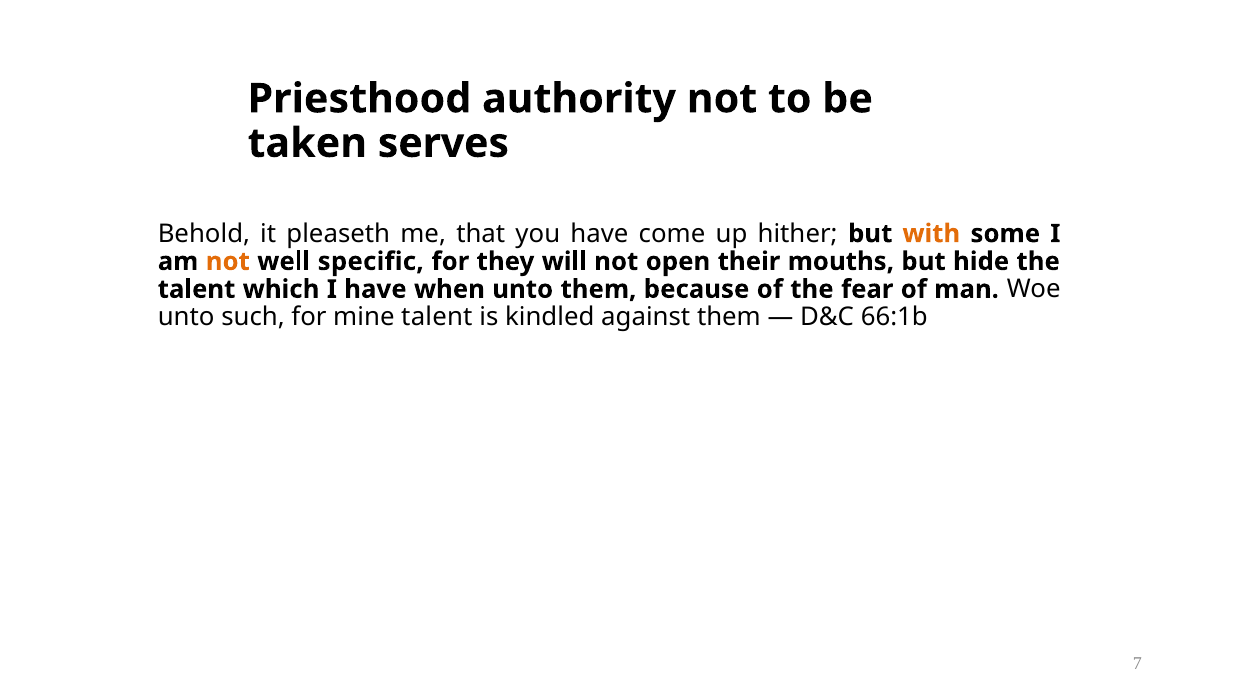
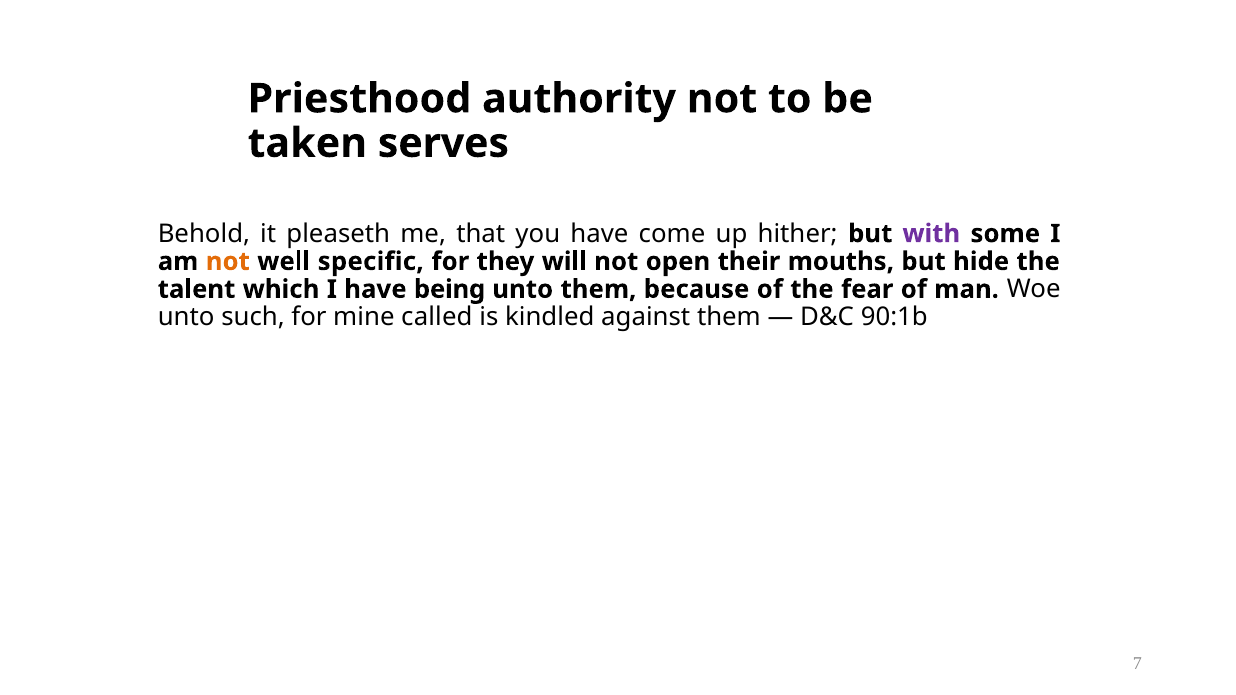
with colour: orange -> purple (931, 234)
when: when -> being (450, 289)
mine talent: talent -> called (437, 317)
66:1b: 66:1b -> 90:1b (894, 317)
